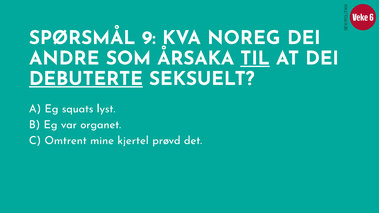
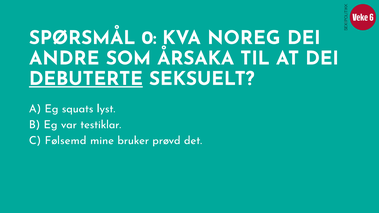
9: 9 -> 0 (149, 38)
TIL underline: present -> none (255, 58)
organet: organet -> testiklar (101, 125)
Omtrent: Omtrent -> Følsemd (66, 141)
kjertel: kjertel -> bruker (133, 141)
